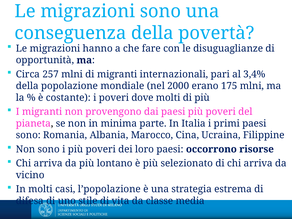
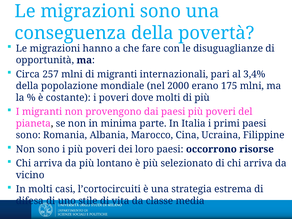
l’popolazione: l’popolazione -> l’cortocircuiti (109, 189)
